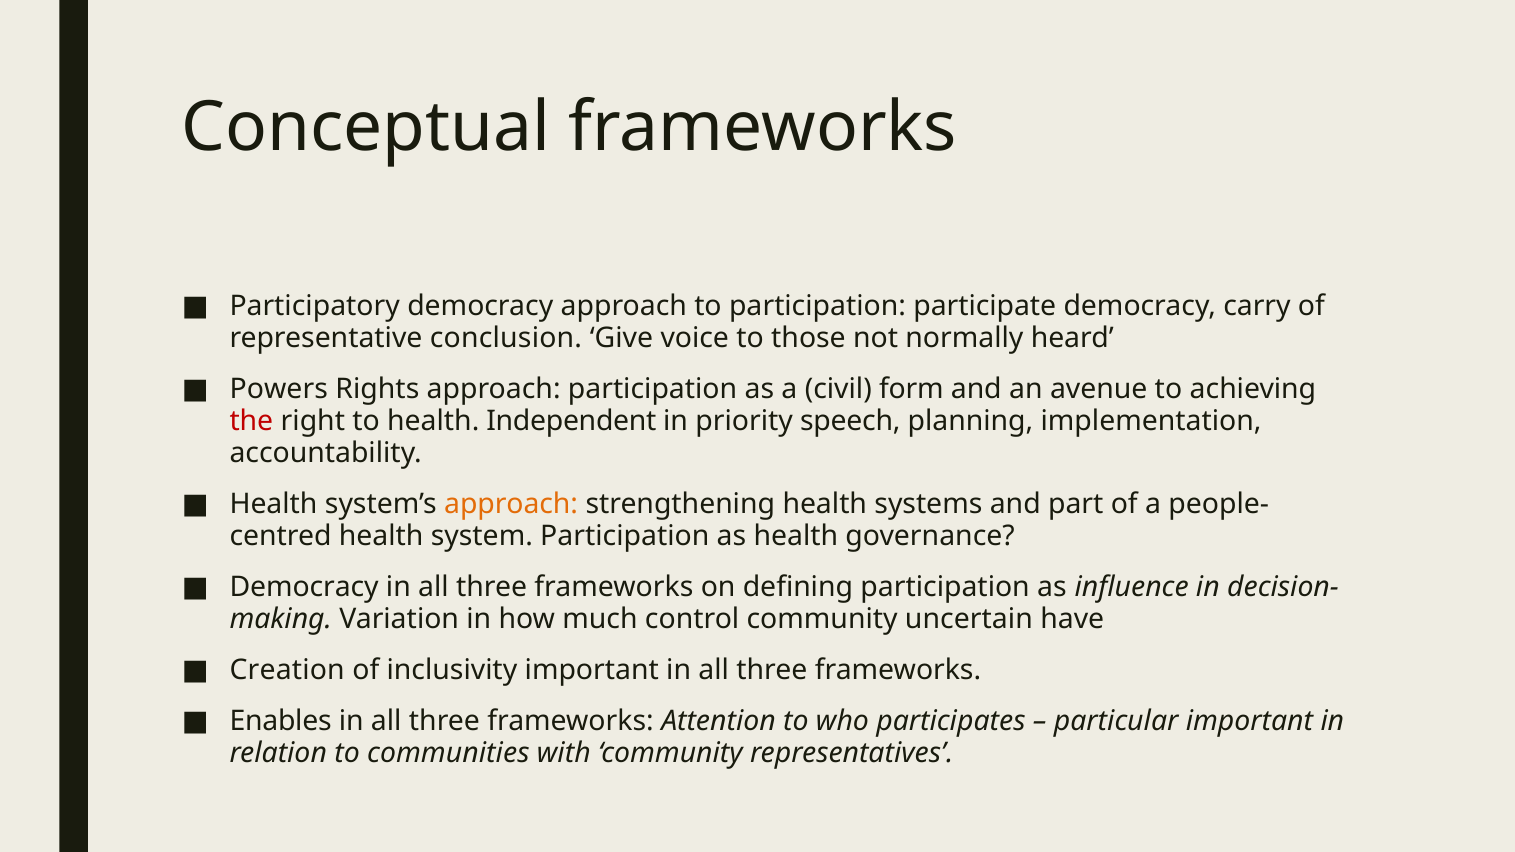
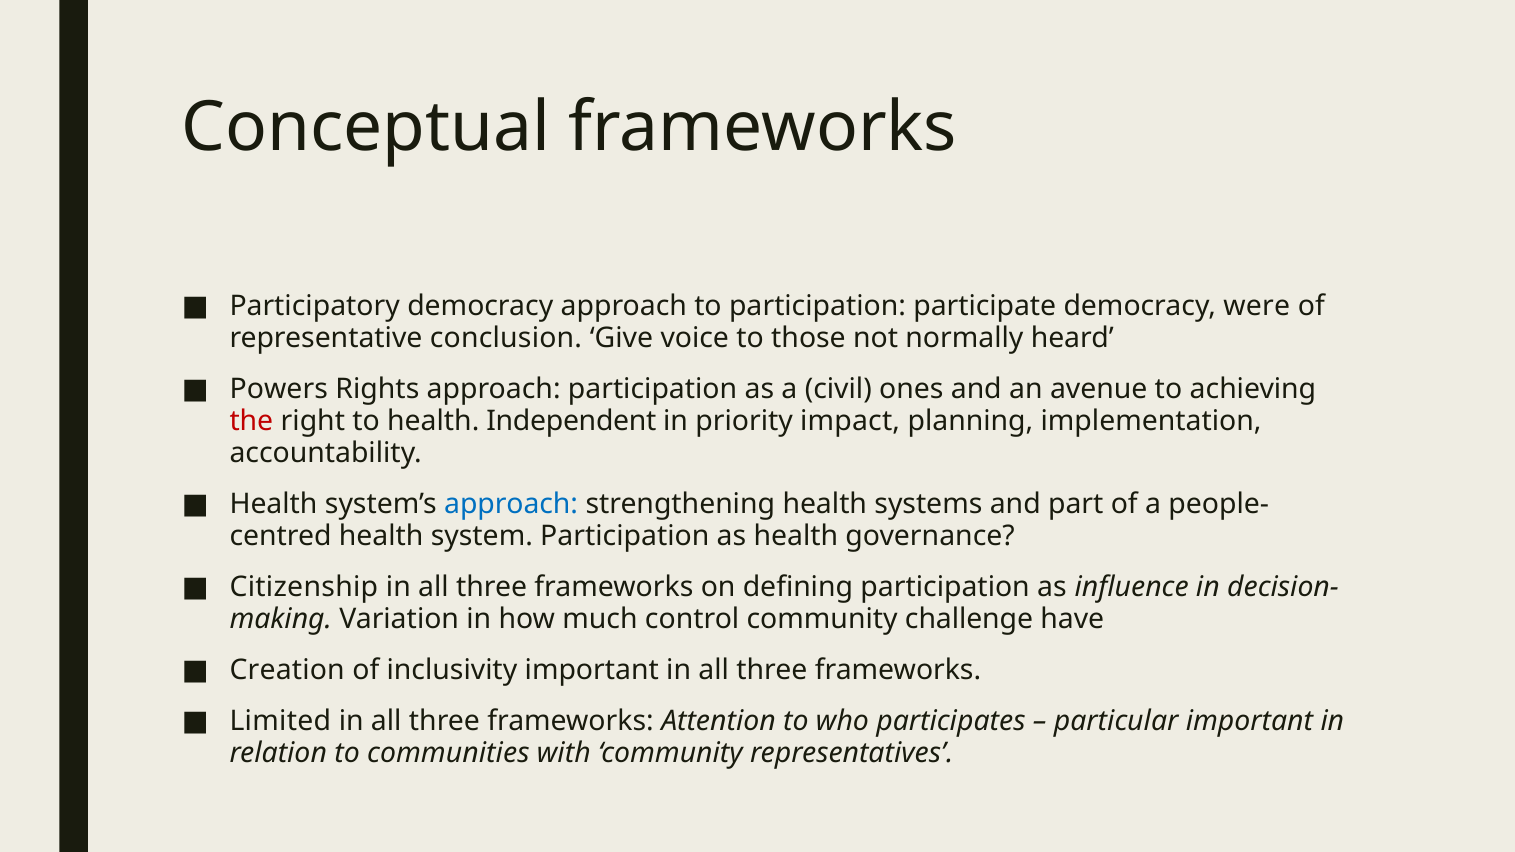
carry: carry -> were (1257, 306)
form: form -> ones (911, 389)
speech: speech -> impact (850, 421)
approach colour: orange -> blue (511, 504)
Democracy: Democracy -> Citizenship (304, 587)
uncertain: uncertain -> challenge (969, 619)
Enables: Enables -> Limited (280, 721)
